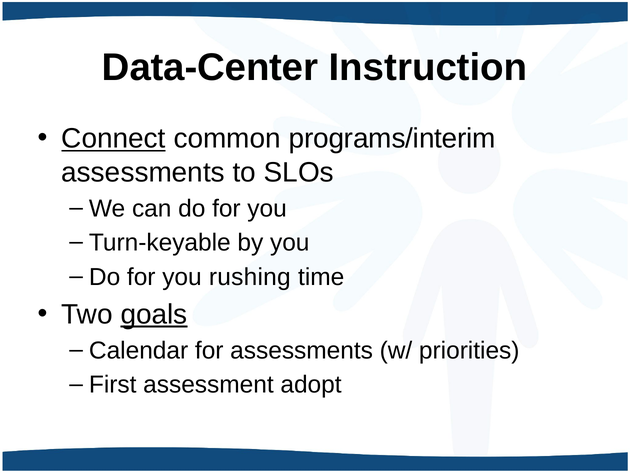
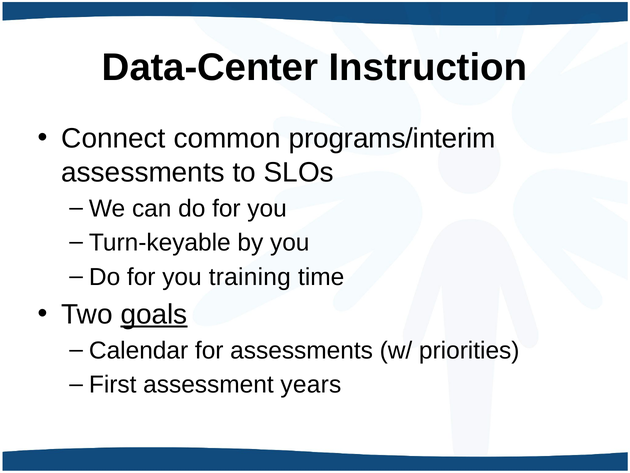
Connect underline: present -> none (114, 138)
rushing: rushing -> training (250, 277)
adopt: adopt -> years (311, 384)
